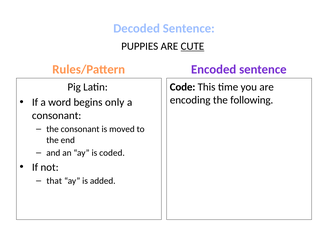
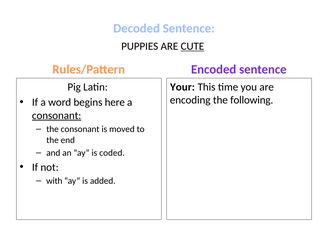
Code: Code -> Your (182, 87)
only: only -> here (115, 102)
consonant underline: none -> present (57, 115)
that: that -> with (54, 181)
